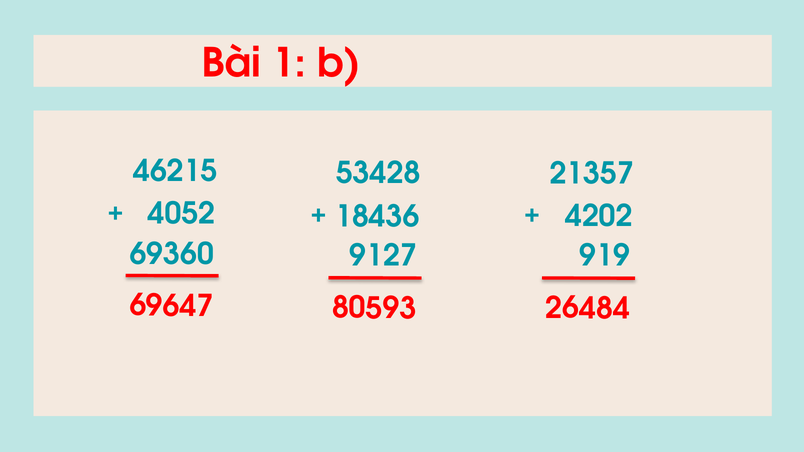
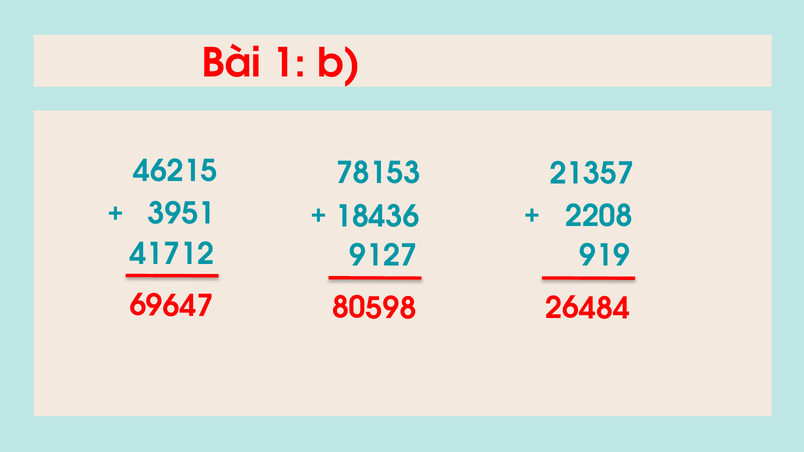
53428: 53428 -> 78153 (378, 174)
4052: 4052 -> 3951 (182, 214)
4202: 4202 -> 2208 (599, 217)
69360: 69360 -> 41712 (172, 254)
0 3: 3 -> 8 (408, 309)
